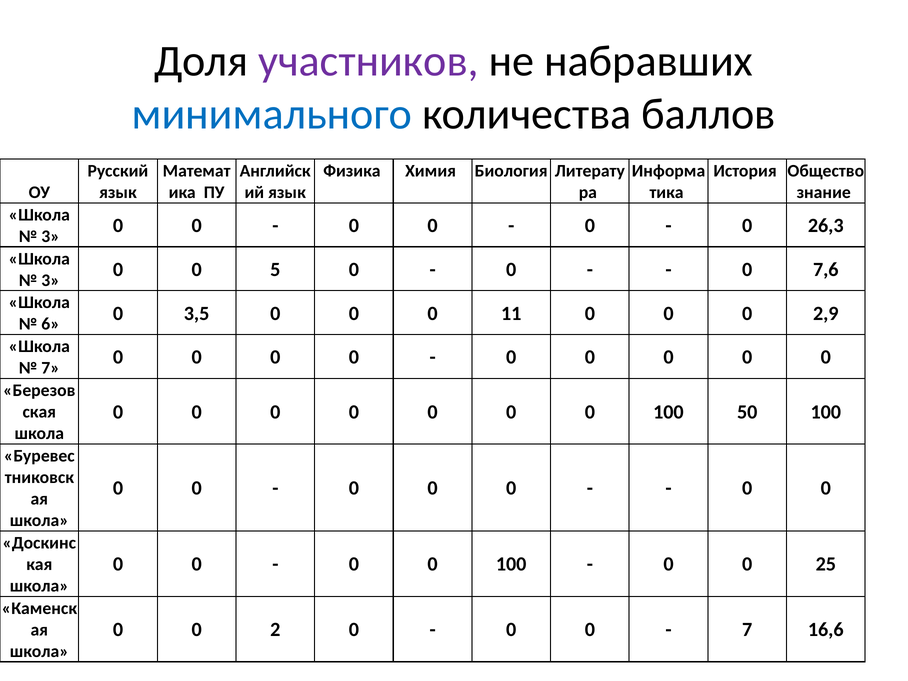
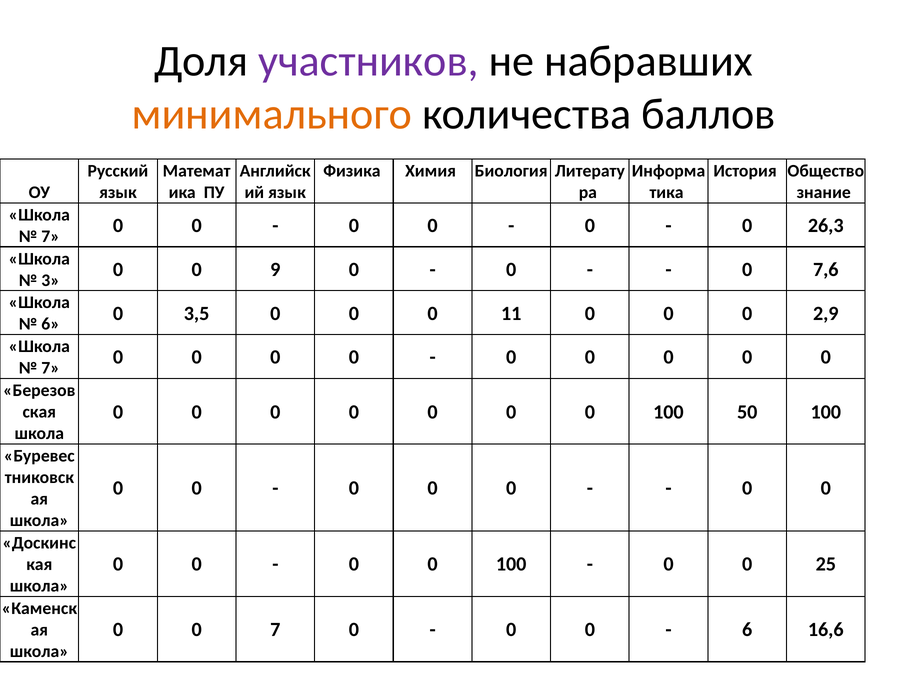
минимального colour: blue -> orange (272, 114)
3: 3 -> 7 (51, 236)
5: 5 -> 9 (275, 269)
0 2: 2 -> 7 (275, 630)
7: 7 -> 6 (747, 630)
